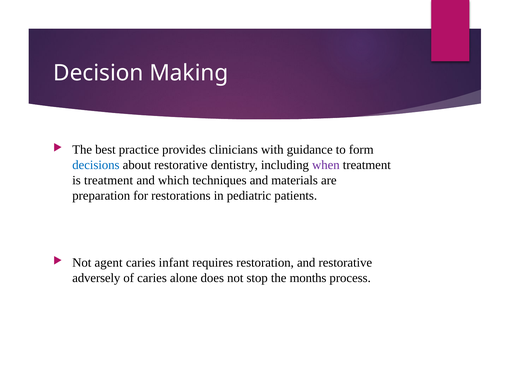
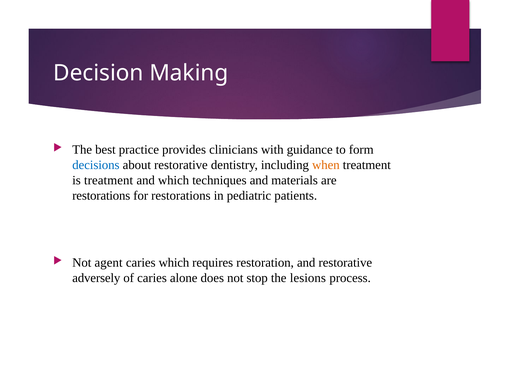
when colour: purple -> orange (326, 165)
preparation: preparation -> restorations (101, 195)
caries infant: infant -> which (174, 262)
months: months -> lesions (308, 278)
